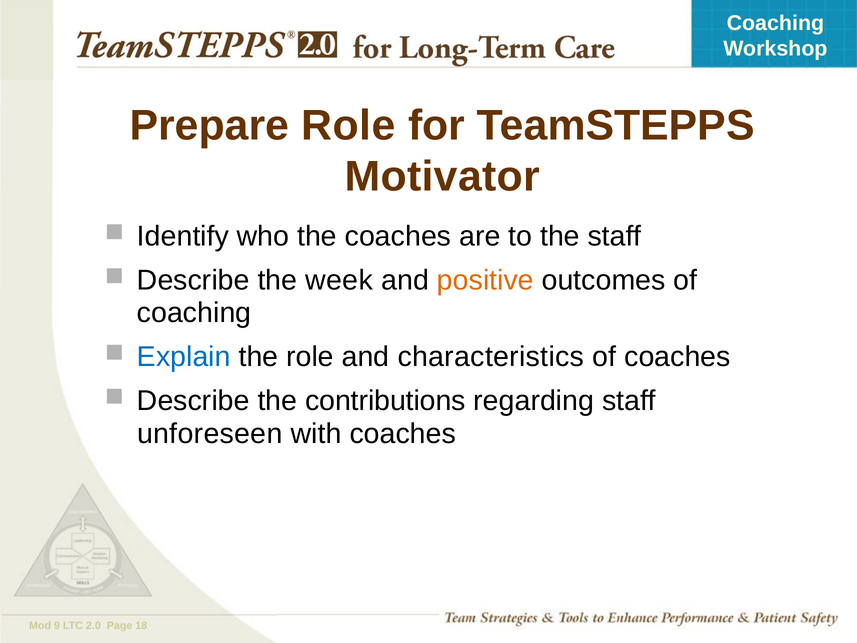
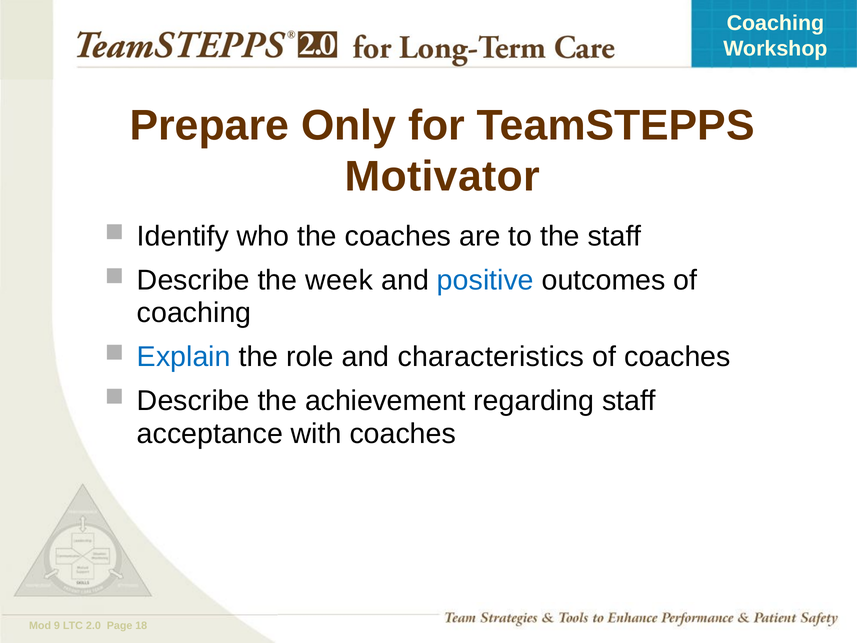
Prepare Role: Role -> Only (349, 125)
positive colour: orange -> blue (485, 280)
contributions: contributions -> achievement (385, 401)
unforeseen: unforeseen -> acceptance (210, 433)
